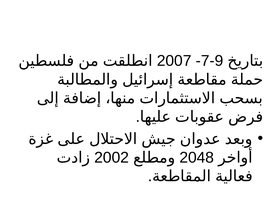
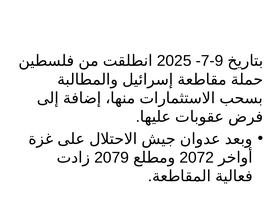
2007: 2007 -> 2025 (174, 61)
2002: 2002 -> 2079 (112, 158)
2048: 2048 -> 2072 (197, 158)
